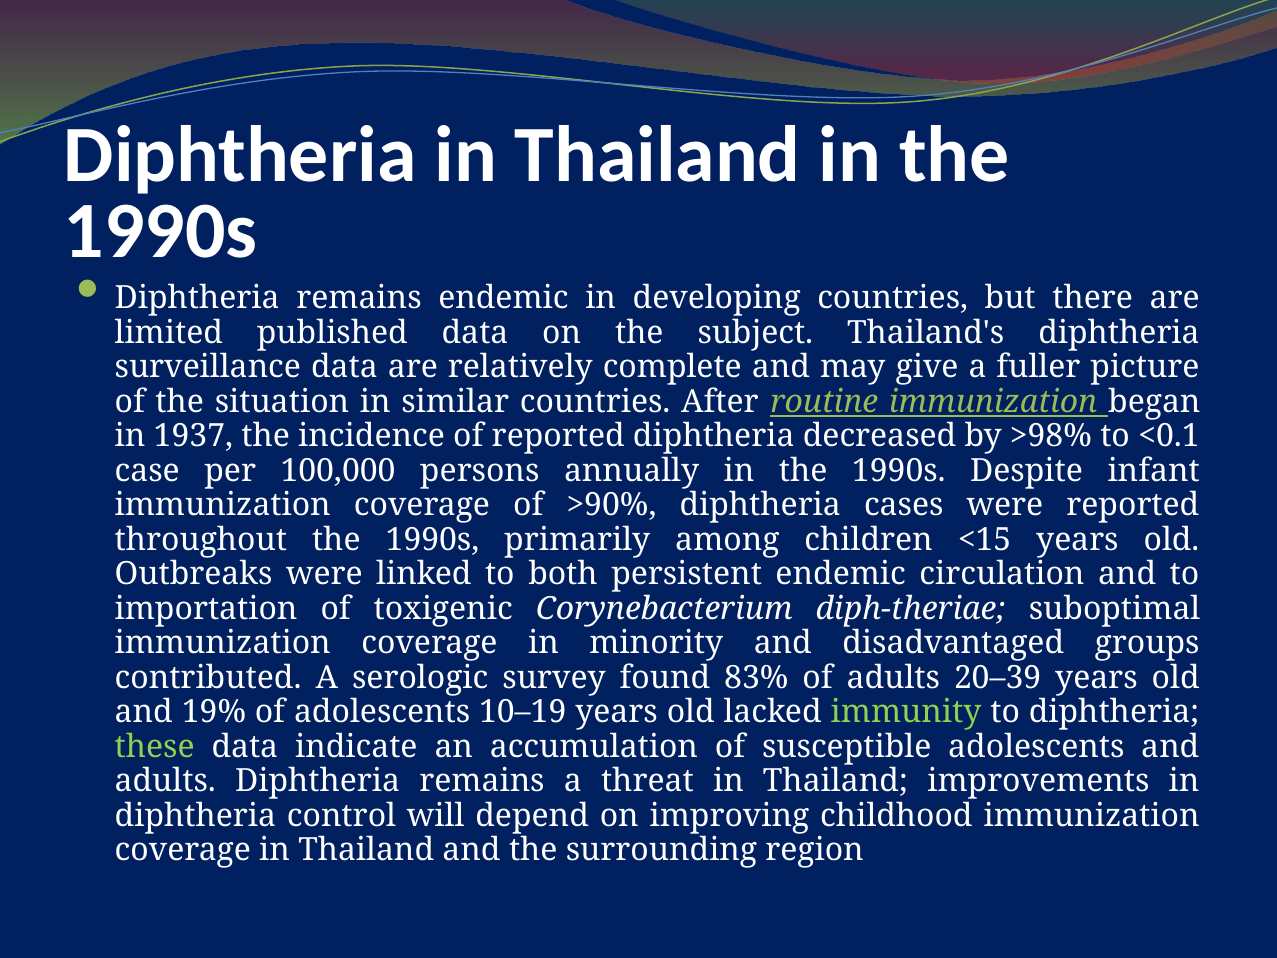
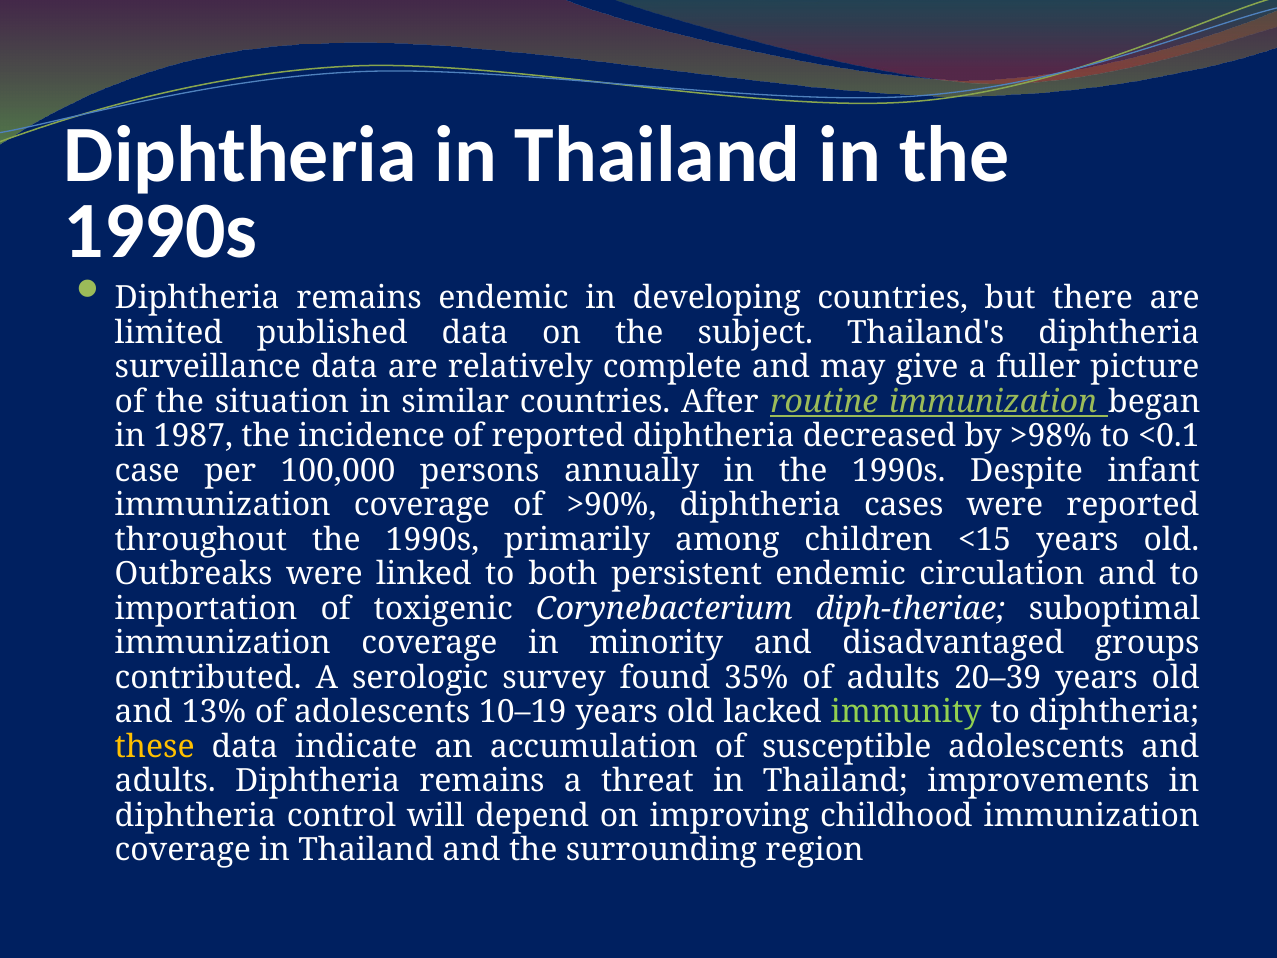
1937: 1937 -> 1987 (193, 436)
83%: 83% -> 35% (756, 677)
19%: 19% -> 13% (214, 712)
these colour: light green -> yellow (155, 746)
